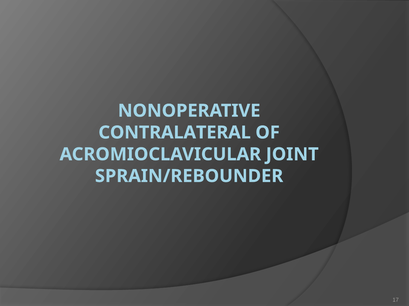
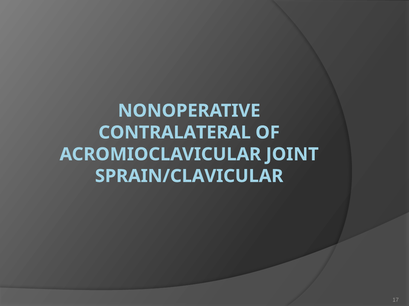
SPRAIN/REBOUNDER: SPRAIN/REBOUNDER -> SPRAIN/CLAVICULAR (189, 176)
